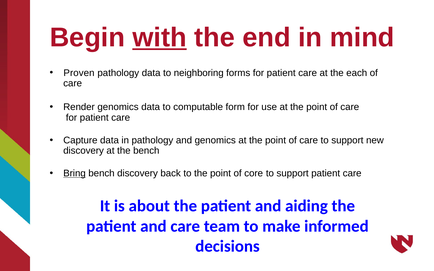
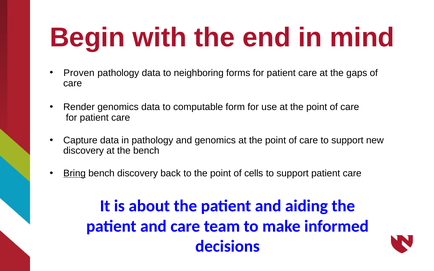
with underline: present -> none (160, 38)
each: each -> gaps (357, 73)
core: core -> cells (254, 174)
